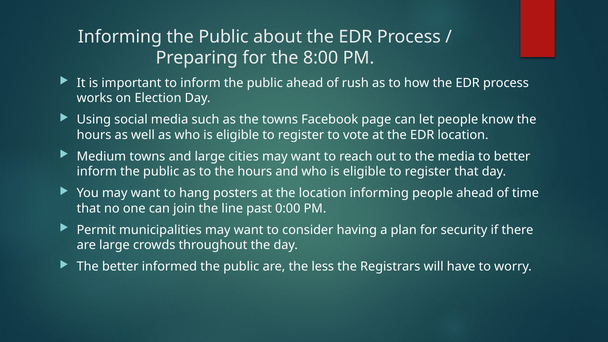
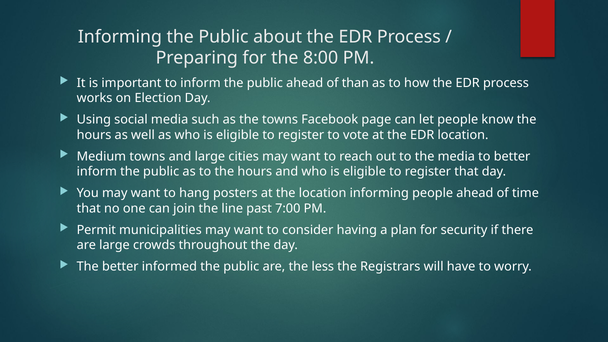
rush: rush -> than (355, 83)
0:00: 0:00 -> 7:00 (288, 208)
